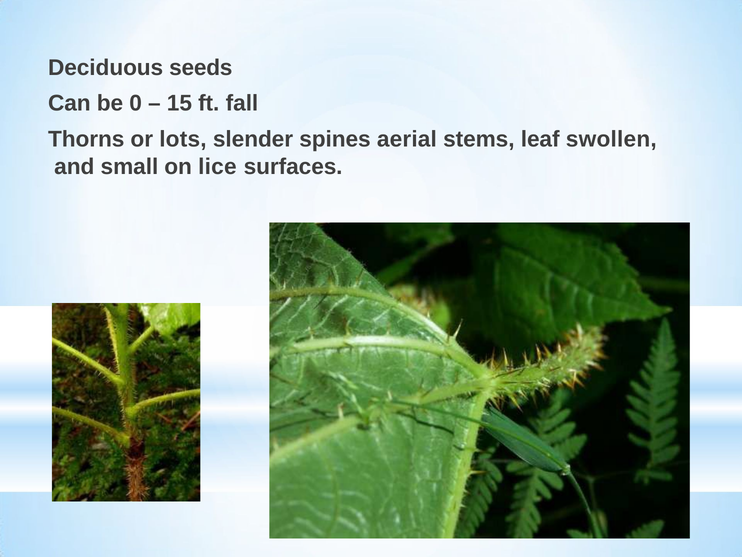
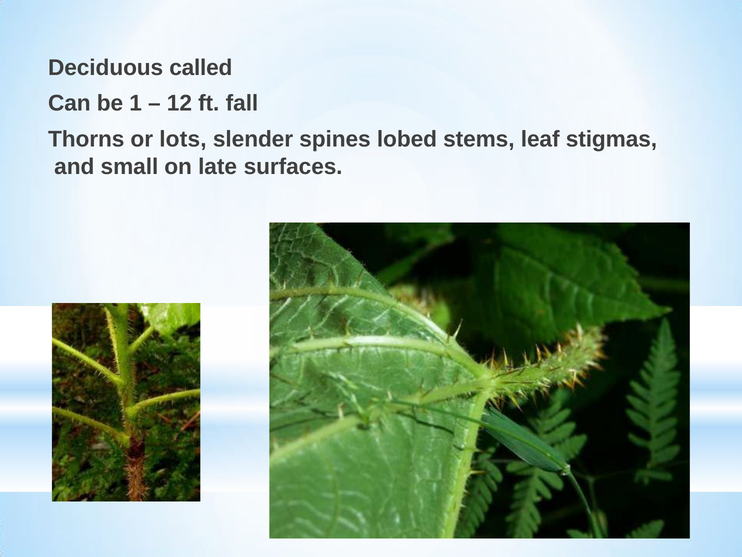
seeds: seeds -> called (201, 68)
0: 0 -> 1 (136, 103)
15: 15 -> 12 (179, 103)
aerial: aerial -> lobed (407, 139)
swollen: swollen -> stigmas (611, 139)
lice: lice -> late (218, 166)
